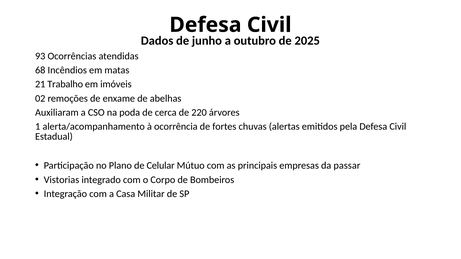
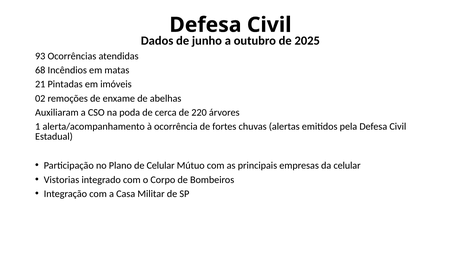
Trabalho: Trabalho -> Pintadas (65, 84)
da passar: passar -> celular (347, 166)
